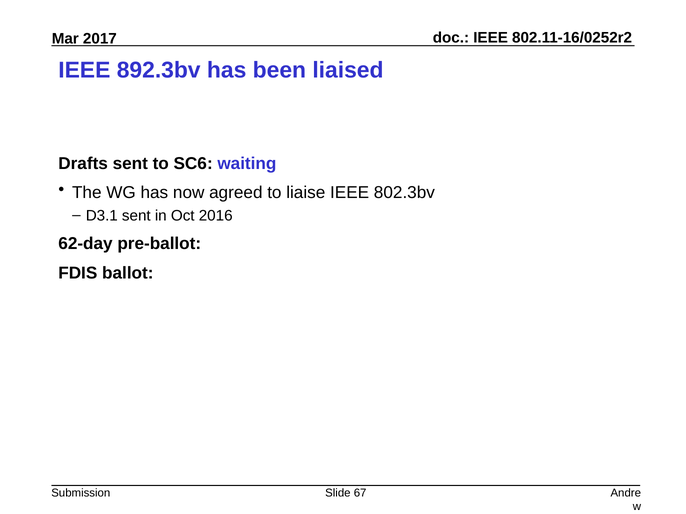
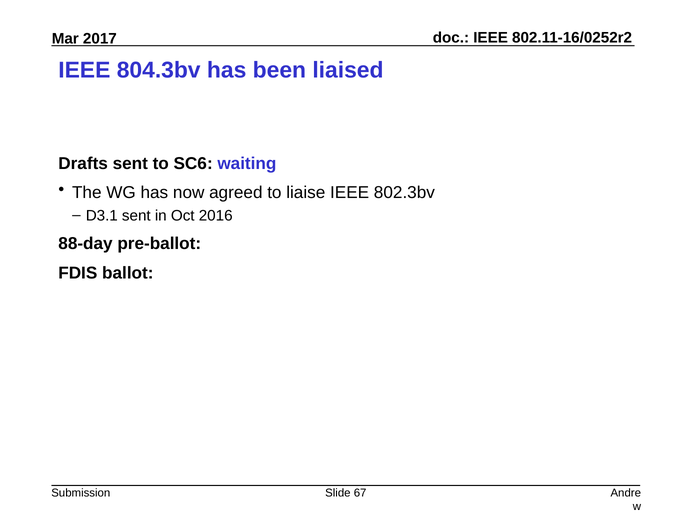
892.3bv: 892.3bv -> 804.3bv (159, 70)
62-day: 62-day -> 88-day (85, 244)
